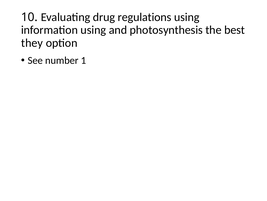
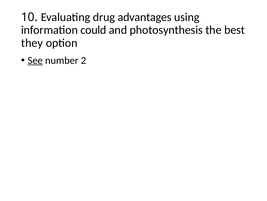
regulations: regulations -> advantages (145, 17)
information using: using -> could (93, 30)
See underline: none -> present (35, 60)
1: 1 -> 2 (83, 60)
